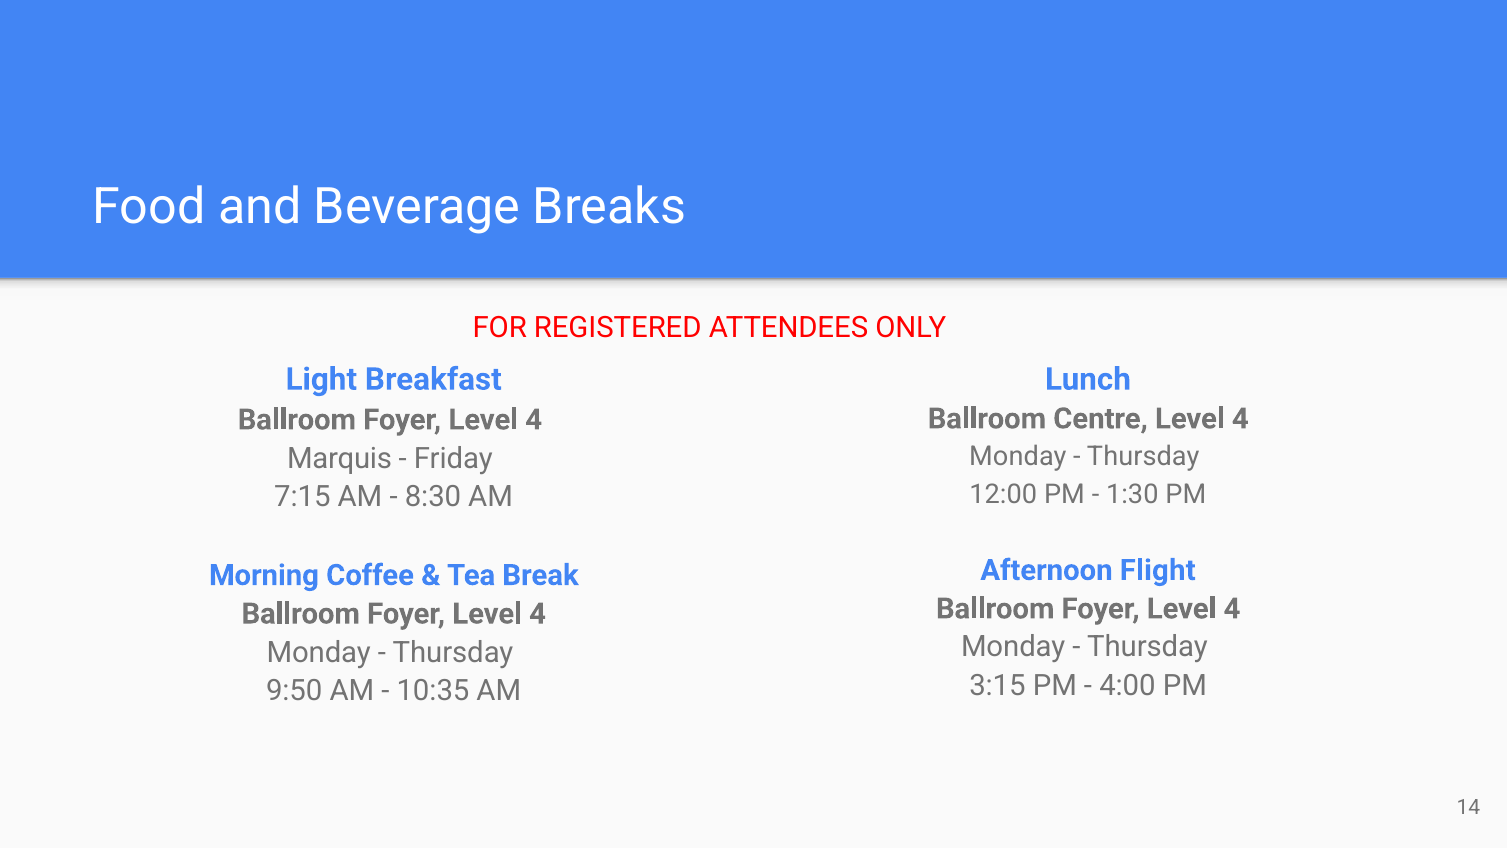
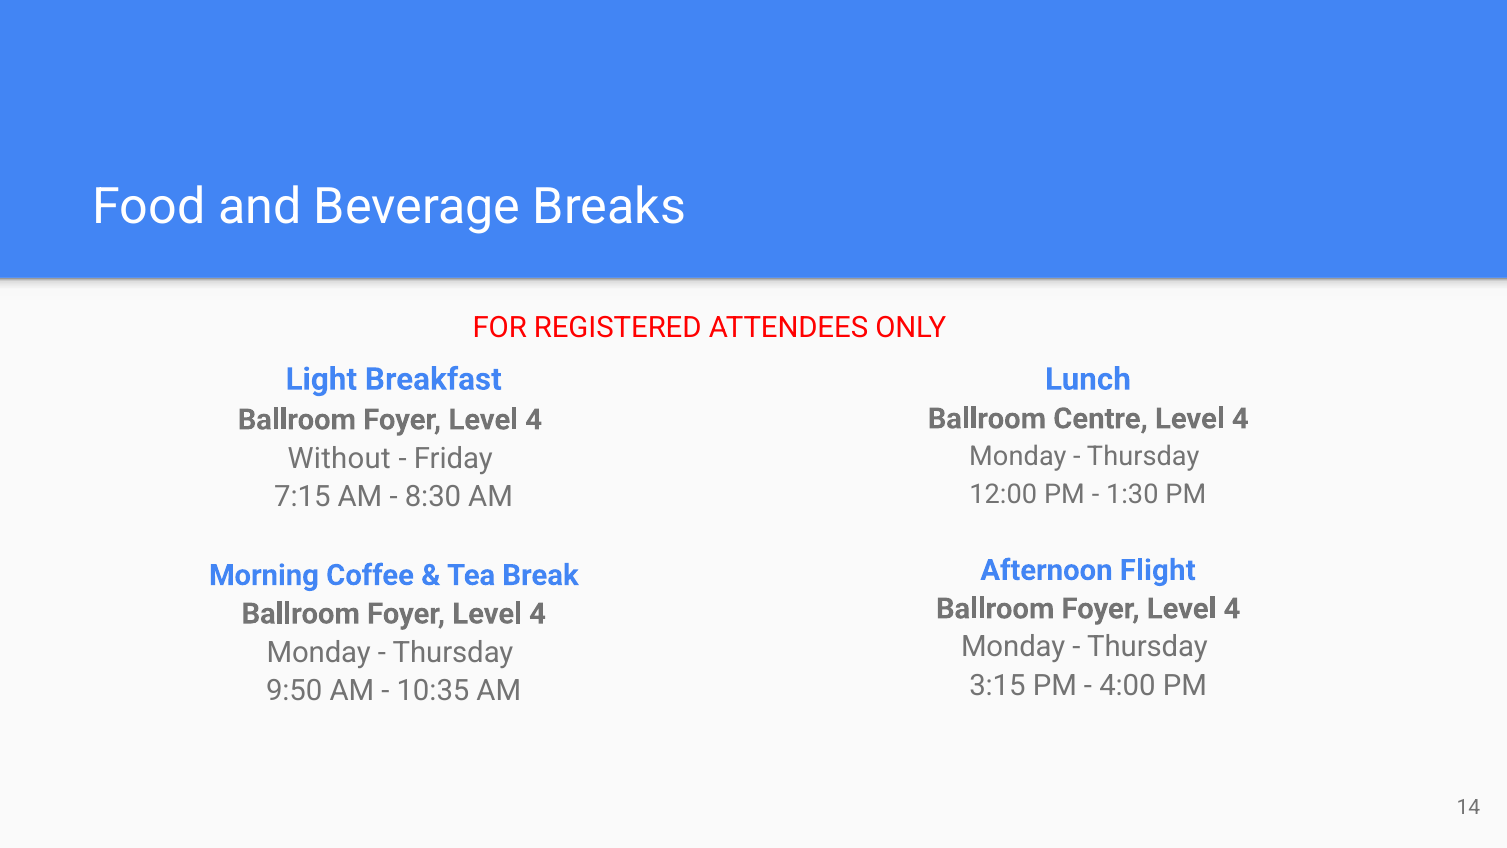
Marquis: Marquis -> Without (339, 458)
